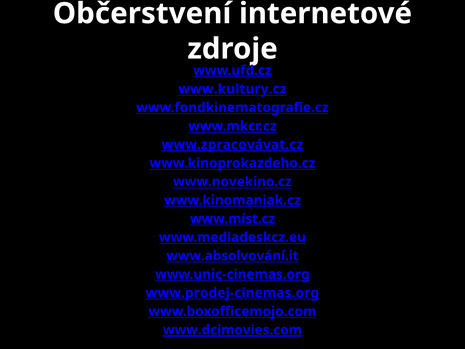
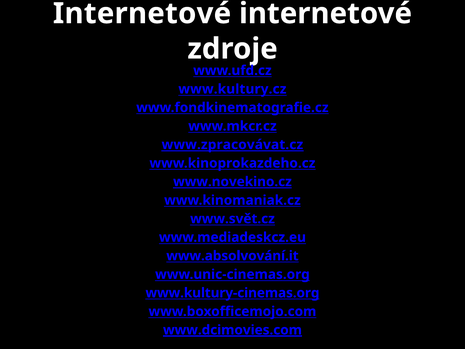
Občerstvení: Občerstvení -> Internetové (142, 13)
www.novekino.cz underline: none -> present (232, 182)
www.míst.cz: www.míst.cz -> www.svět.cz (232, 219)
www.prodej-cinemas.org: www.prodej-cinemas.org -> www.kultury-cinemas.org (232, 293)
